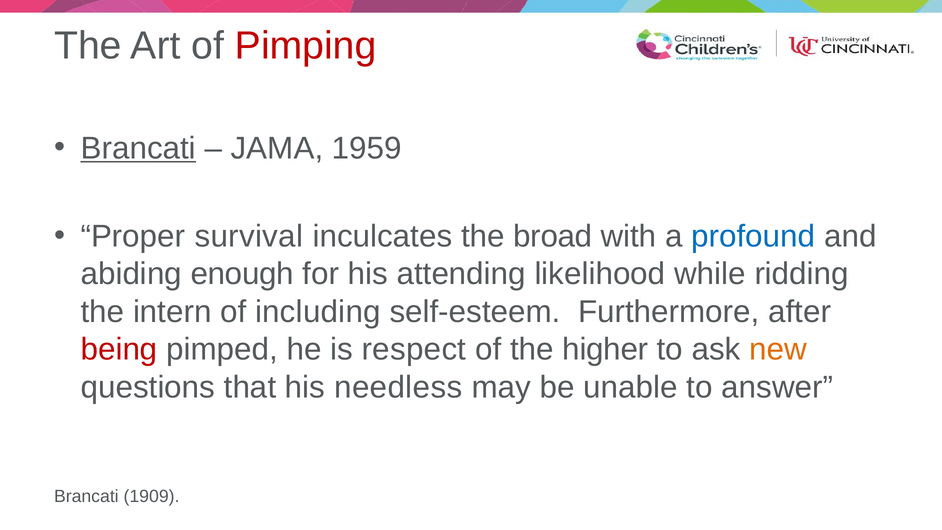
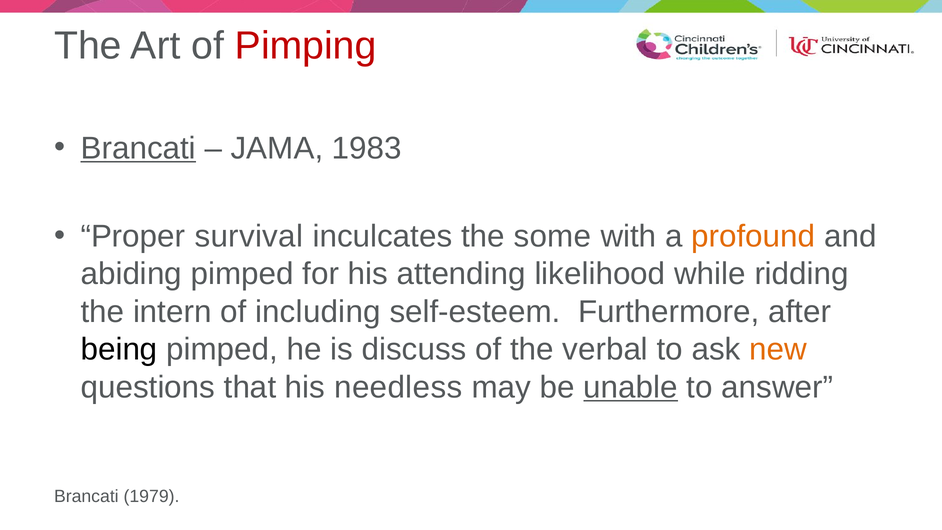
1959: 1959 -> 1983 (367, 148)
broad: broad -> some (552, 236)
profound colour: blue -> orange (753, 236)
abiding enough: enough -> pimped (242, 274)
being colour: red -> black (119, 349)
respect: respect -> discuss (414, 349)
higher: higher -> verbal (605, 349)
unable underline: none -> present (631, 387)
1909: 1909 -> 1979 (152, 496)
